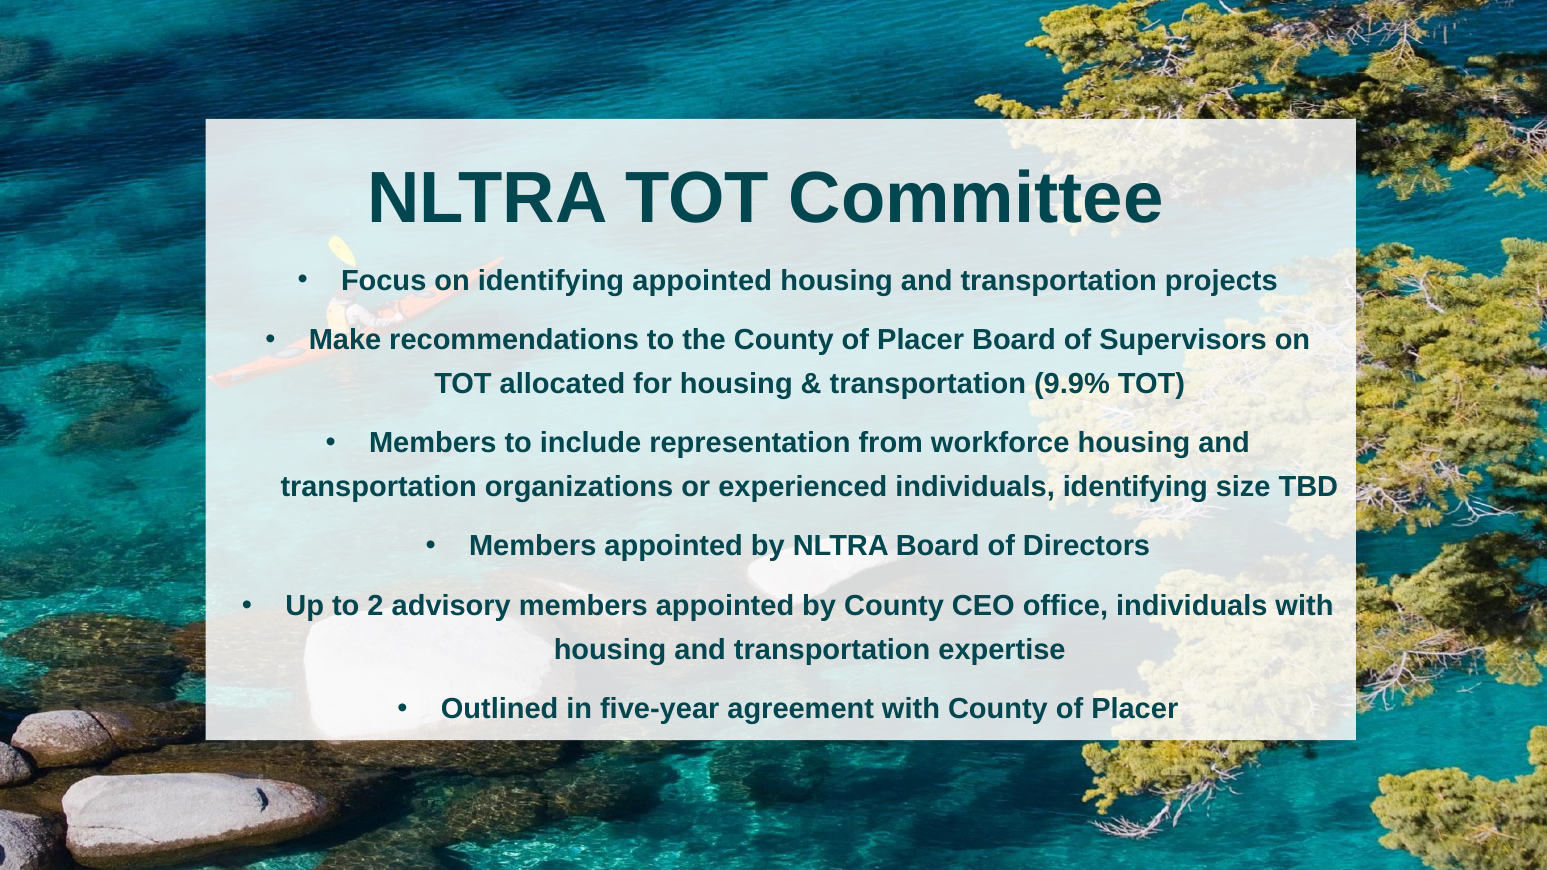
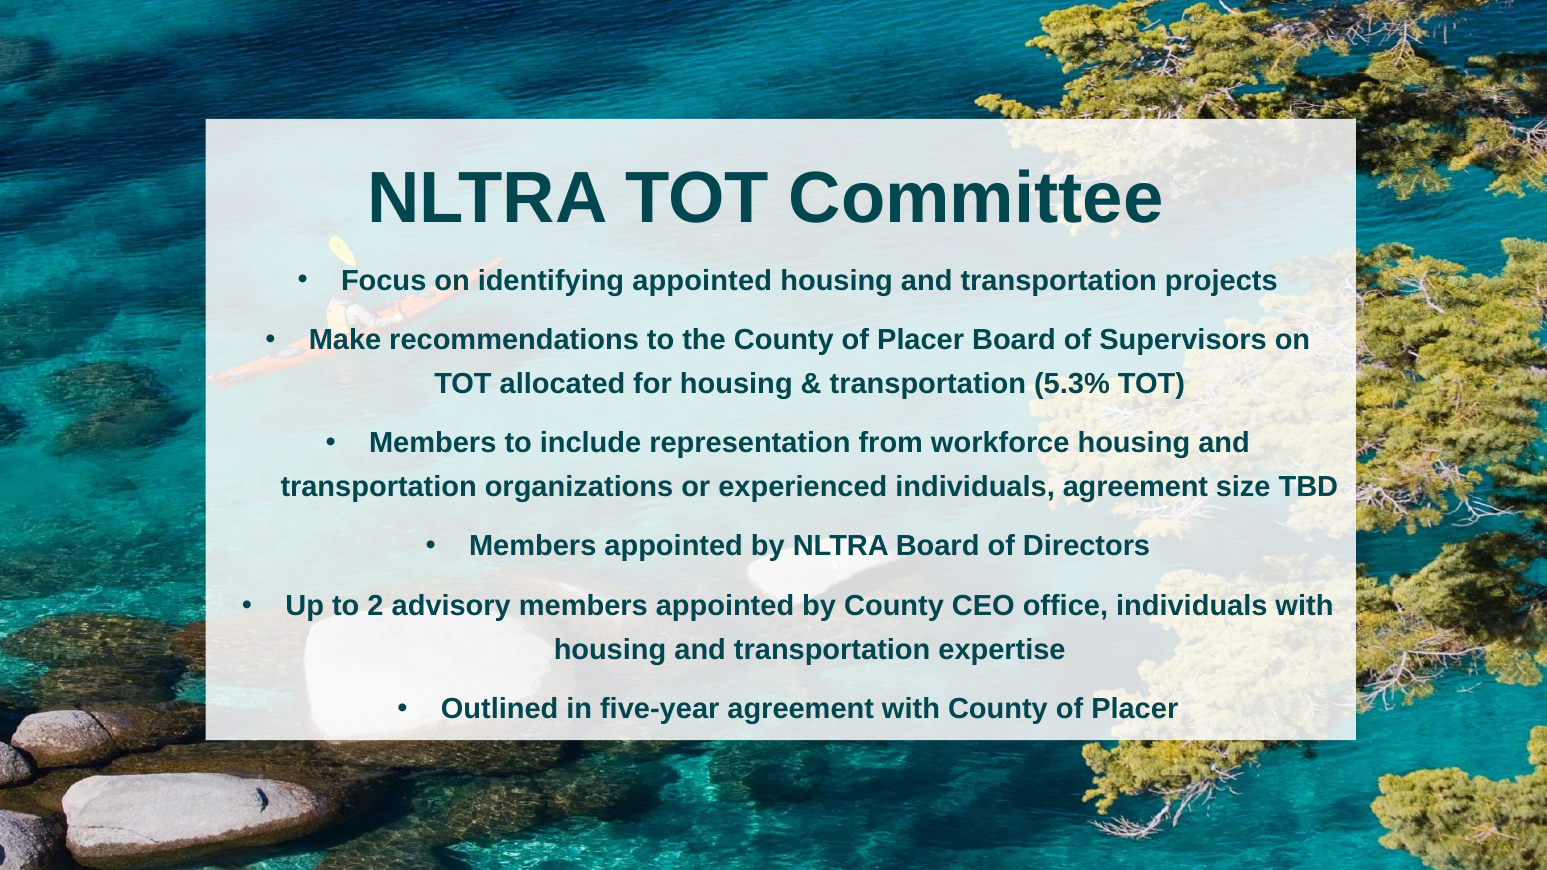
9.9%: 9.9% -> 5.3% (1072, 384)
individuals identifying: identifying -> agreement (1135, 487)
